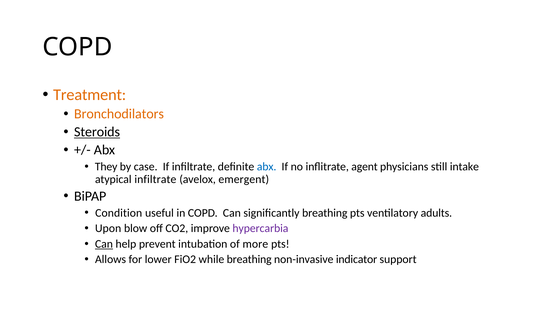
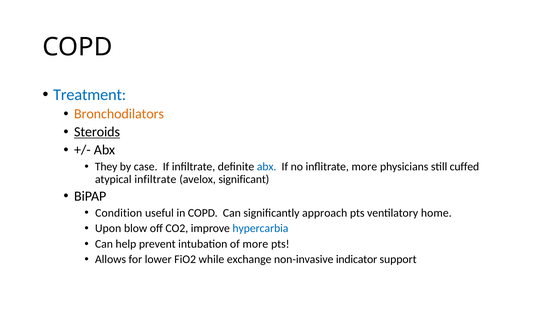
Treatment colour: orange -> blue (90, 95)
inflitrate agent: agent -> more (364, 167)
intake: intake -> cuffed (464, 167)
emergent: emergent -> significant (244, 179)
significantly breathing: breathing -> approach (325, 213)
adults: adults -> home (436, 213)
hypercarbia colour: purple -> blue (260, 228)
Can underline: present -> none (104, 244)
while breathing: breathing -> exchange (249, 259)
